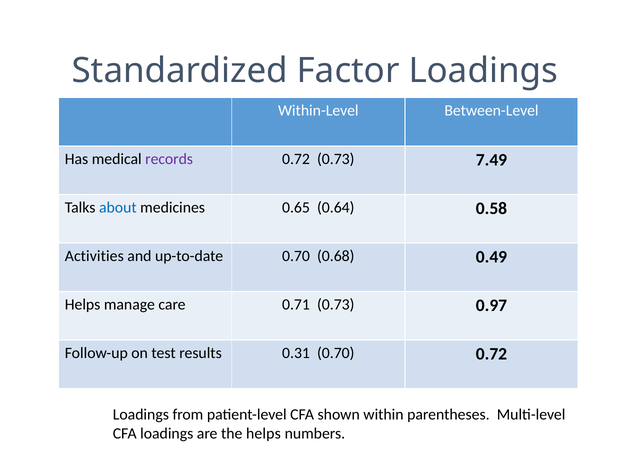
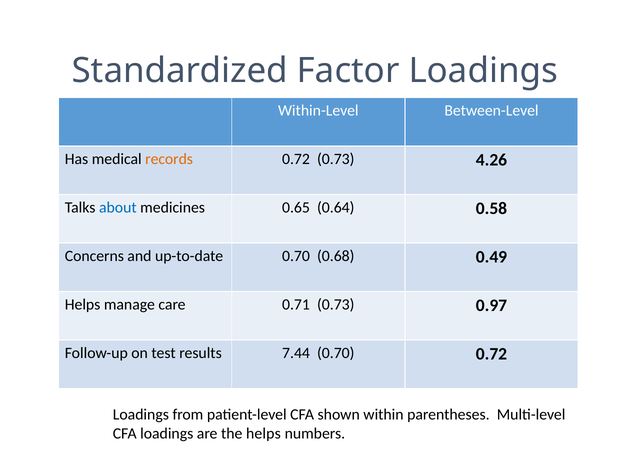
records colour: purple -> orange (169, 159)
7.49: 7.49 -> 4.26 (491, 160)
Activities: Activities -> Concerns (94, 256)
0.31: 0.31 -> 7.44 (296, 353)
